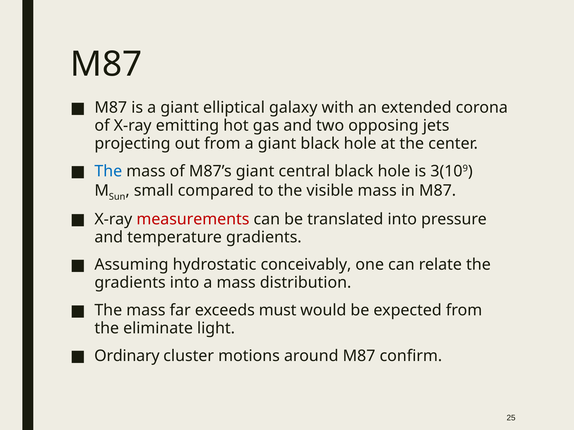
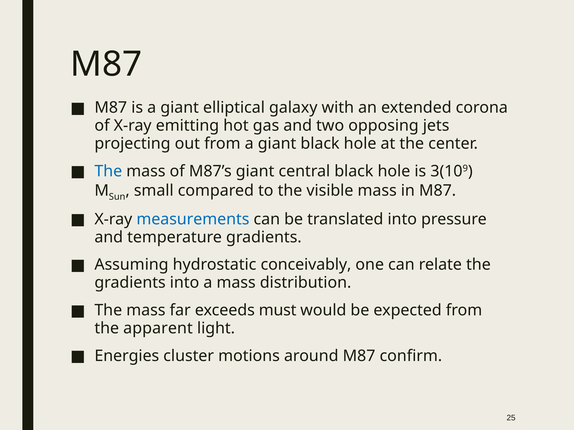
measurements colour: red -> blue (193, 219)
eliminate: eliminate -> apparent (158, 329)
Ordinary: Ordinary -> Energies (127, 356)
